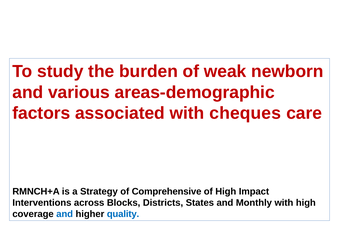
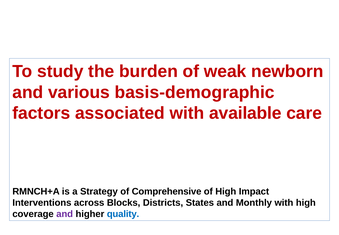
areas-demographic: areas-demographic -> basis-demographic (195, 92)
cheques: cheques -> available (245, 113)
and colour: blue -> purple (65, 214)
